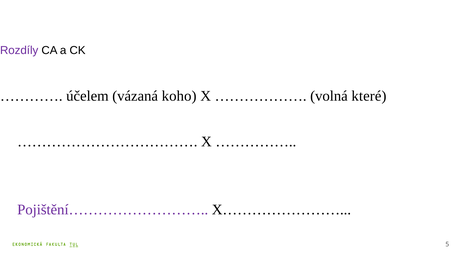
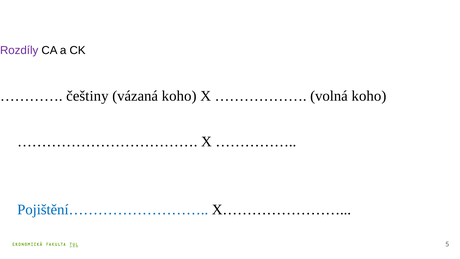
účelem: účelem -> češtiny (87, 96)
volná které: které -> koho (369, 96)
Pojištění……………………… colour: purple -> blue (113, 210)
